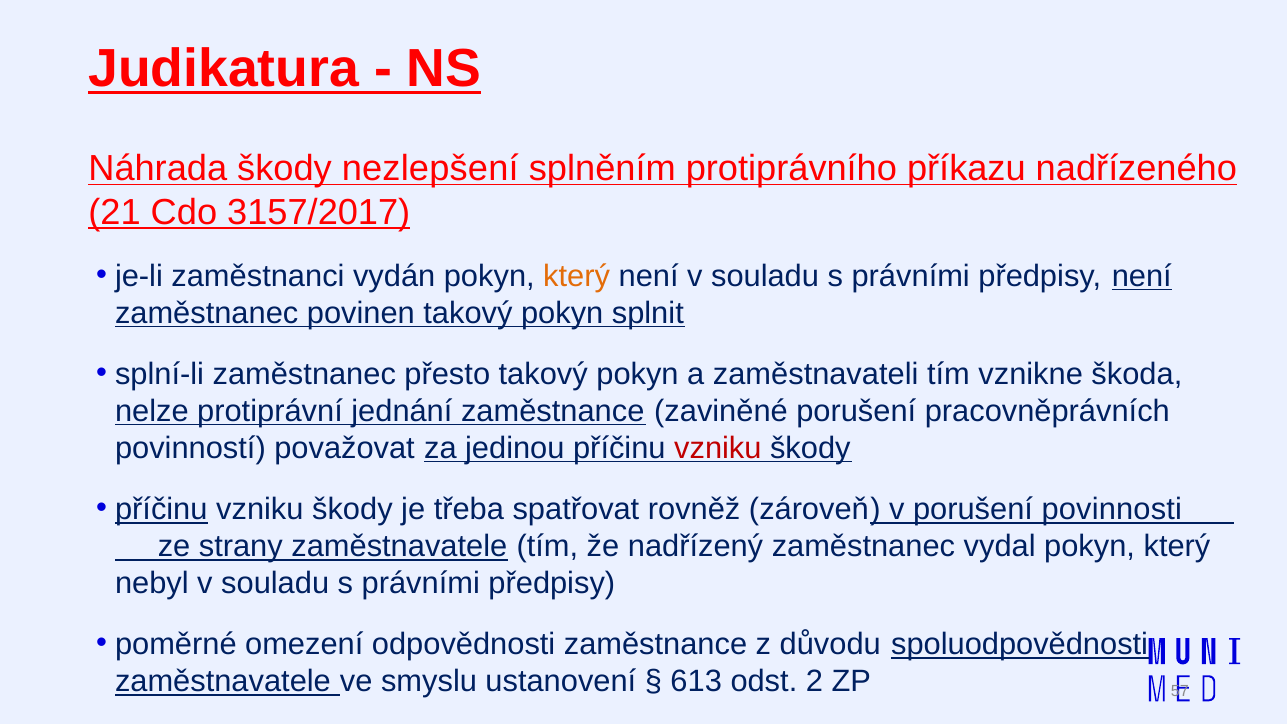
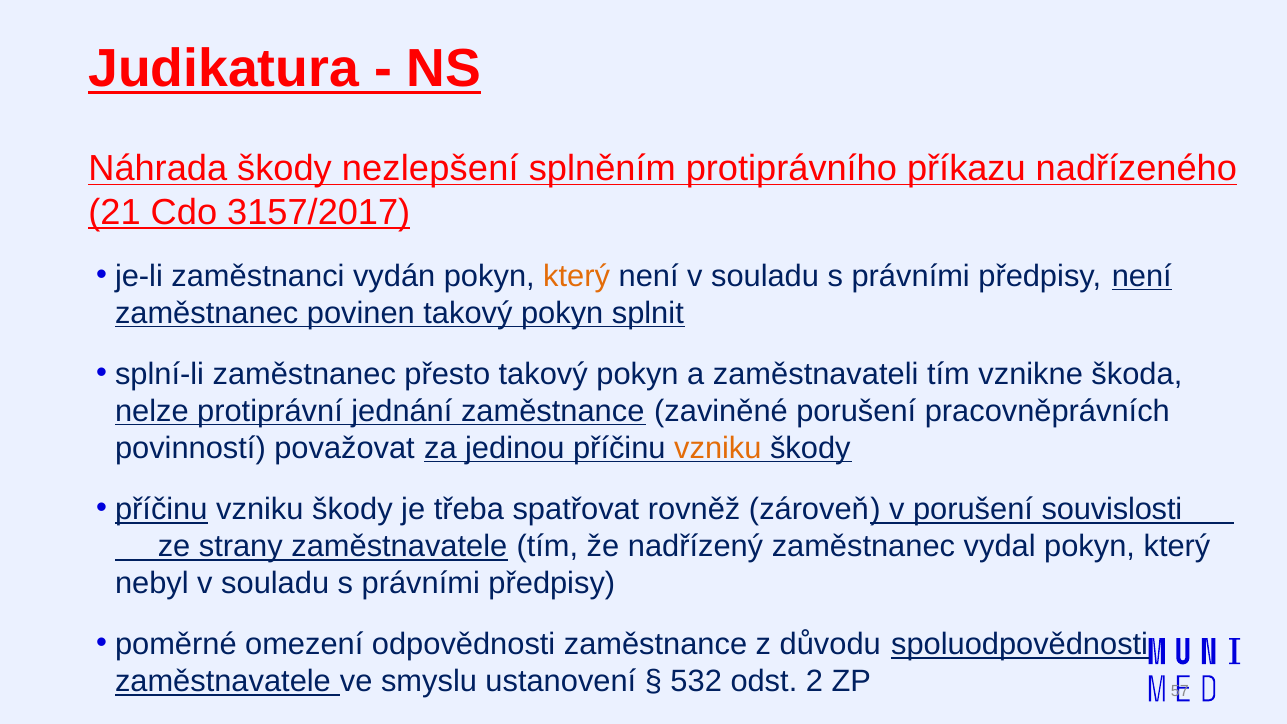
vzniku colour: red -> orange (718, 448)
povinnosti: povinnosti -> souvislosti (1112, 509)
613: 613 -> 532 (696, 681)
